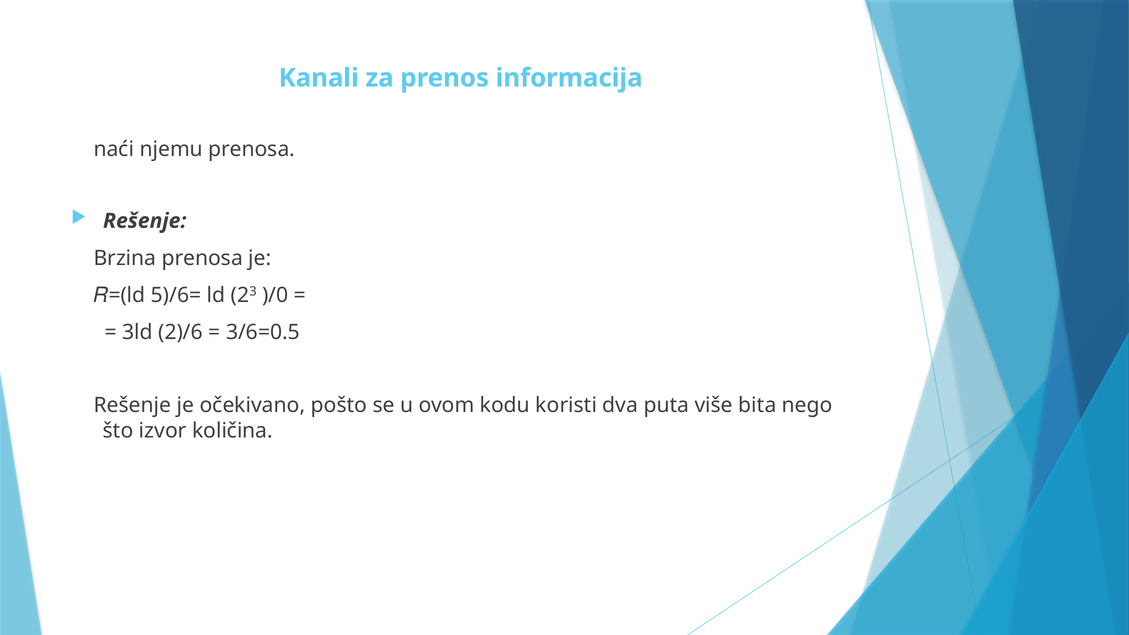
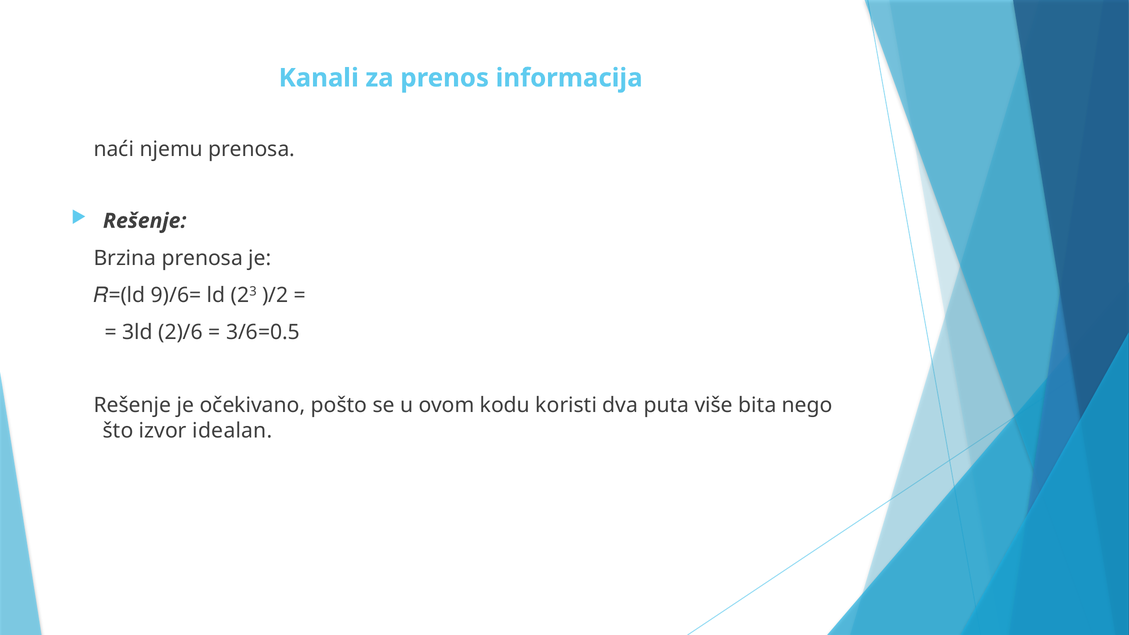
5)/6=: 5)/6= -> 9)/6= (176, 295)
)/0: )/0 -> )/2 (275, 295)
količina: količina -> idealan (232, 431)
